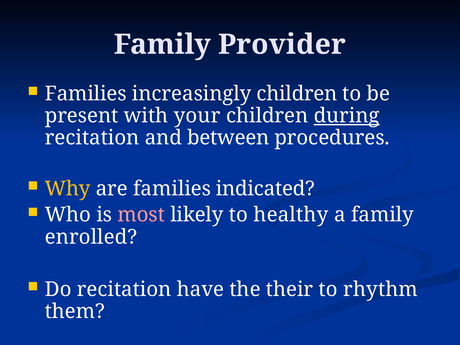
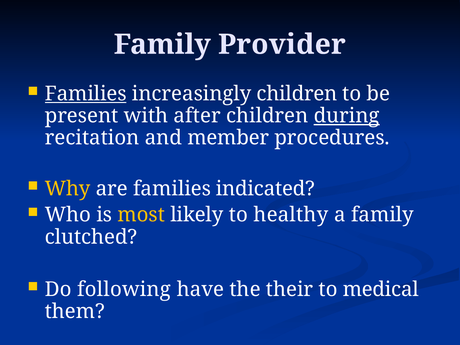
Families underline: none -> present (86, 94)
your: your -> after (197, 116)
between: between -> member (228, 138)
most colour: pink -> yellow (141, 215)
enrolled: enrolled -> clutched (91, 237)
Do recitation: recitation -> following (124, 289)
rhythm: rhythm -> medical (381, 289)
